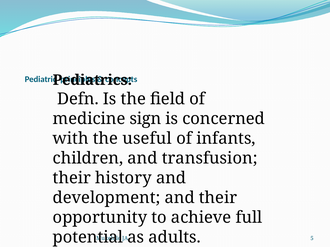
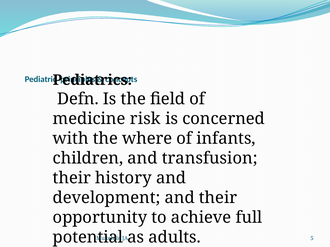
sign: sign -> risk (145, 119)
useful: useful -> where (147, 139)
